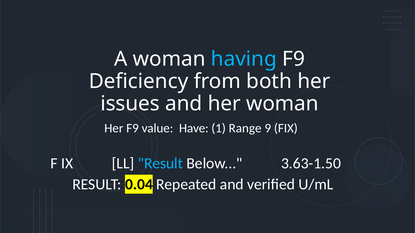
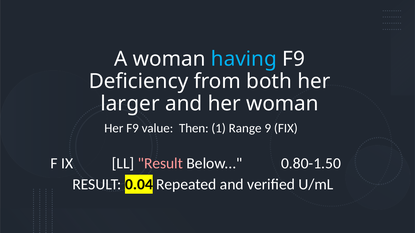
issues: issues -> larger (130, 104)
Have: Have -> Then (194, 128)
Result colour: light blue -> pink (160, 164)
3.63-1.50: 3.63-1.50 -> 0.80-1.50 (311, 164)
